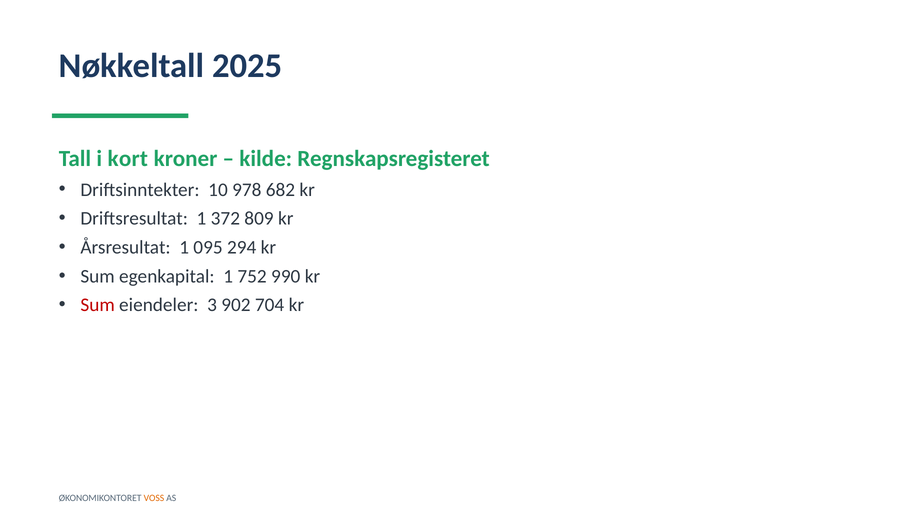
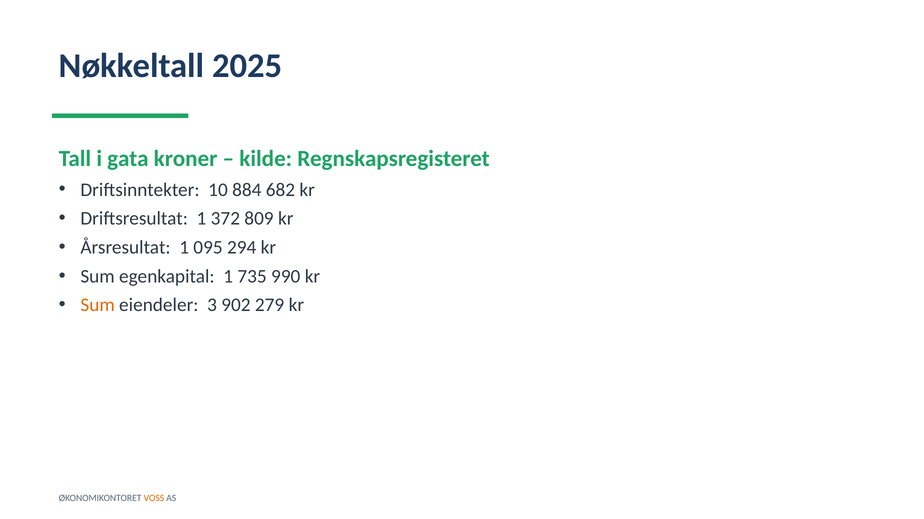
kort: kort -> gata (128, 159)
978: 978 -> 884 (247, 190)
752: 752 -> 735 (252, 277)
Sum colour: red -> orange (98, 306)
704: 704 -> 279 (270, 306)
